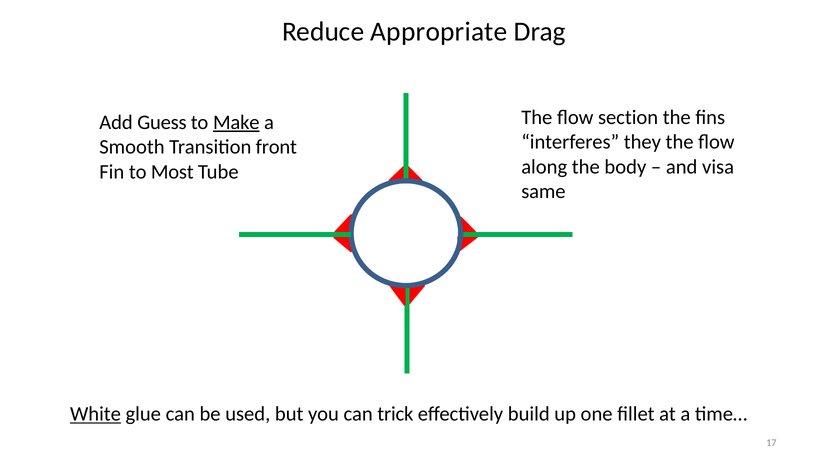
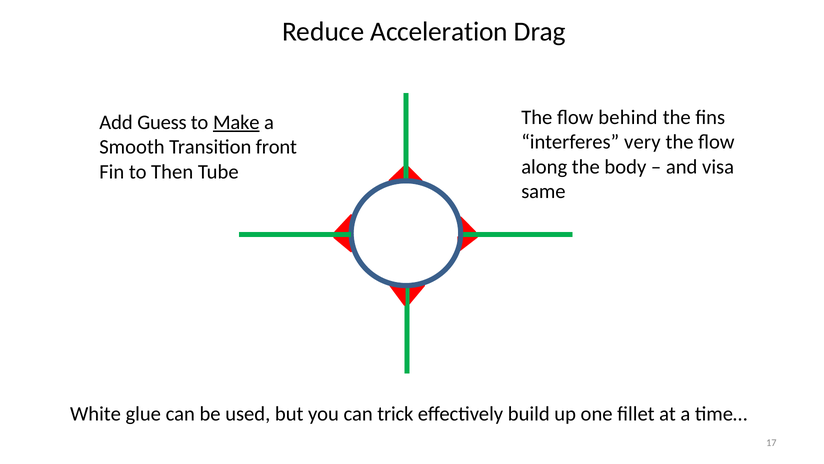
Appropriate: Appropriate -> Acceleration (439, 32)
section: section -> behind (628, 117)
they: they -> very (642, 142)
Most: Most -> Then (172, 172)
White underline: present -> none (95, 414)
